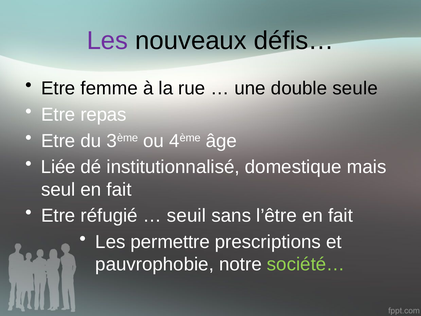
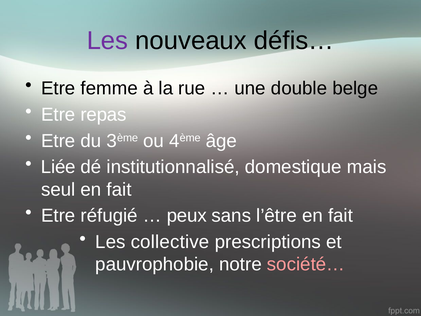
seule: seule -> belge (355, 88)
seuil: seuil -> peux (187, 216)
permettre: permettre -> collective (170, 242)
société… colour: light green -> pink (306, 264)
